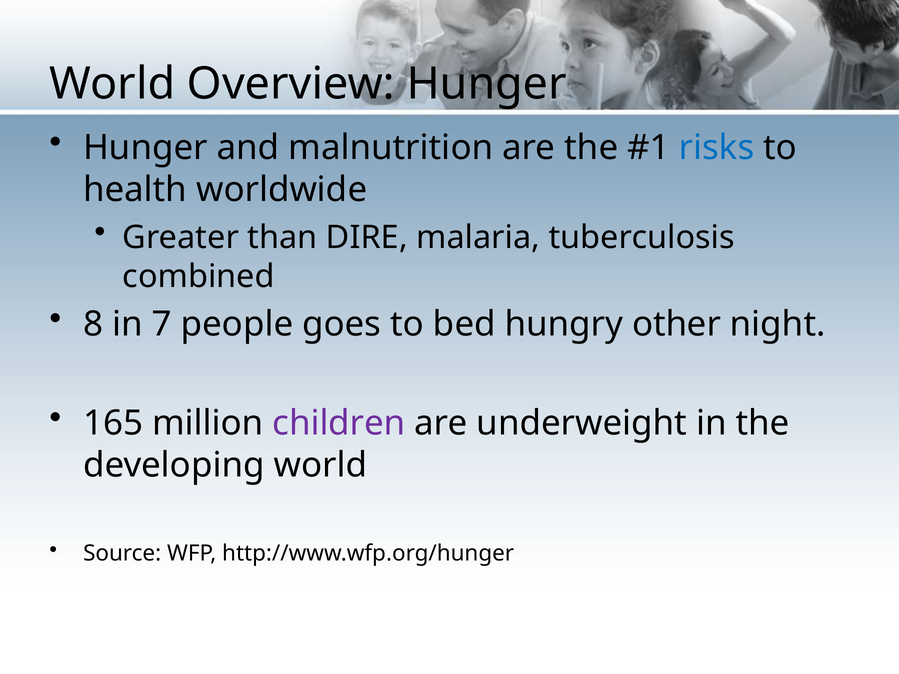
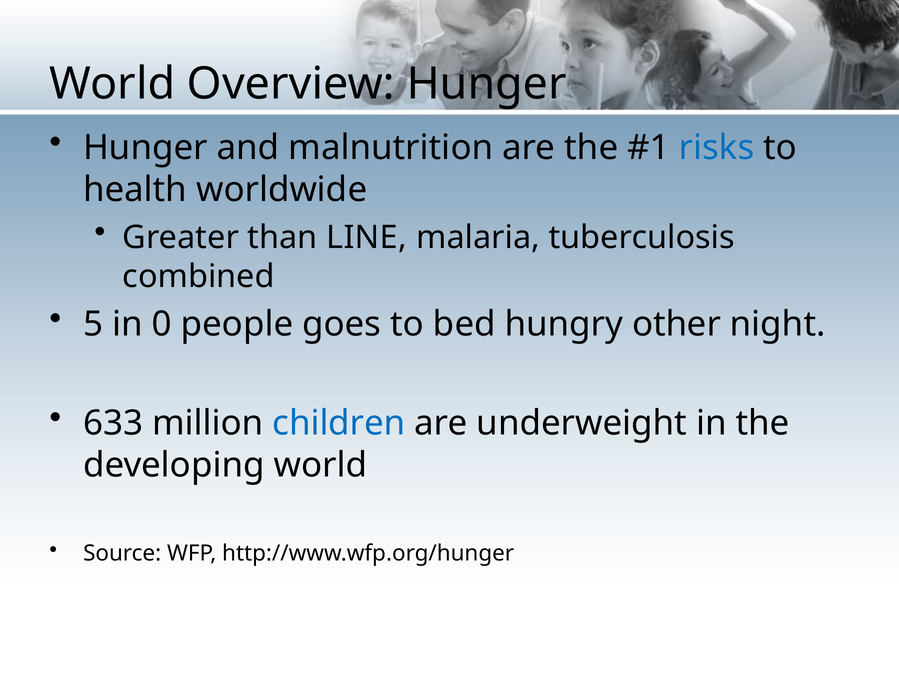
DIRE: DIRE -> LINE (367, 238)
8: 8 -> 5 (93, 325)
7: 7 -> 0 (162, 325)
165: 165 -> 633 (113, 424)
children colour: purple -> blue (339, 424)
